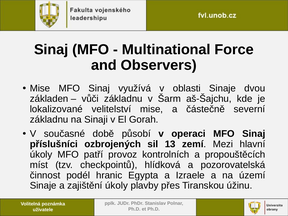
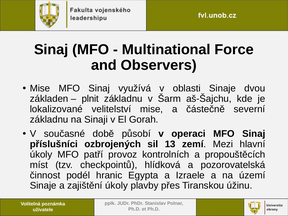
vůči: vůči -> plnit (90, 99)
